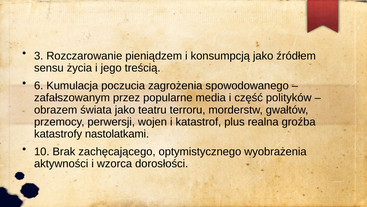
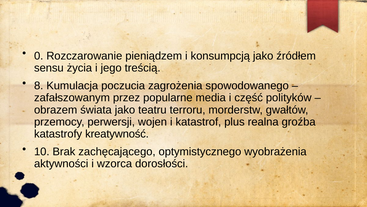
3: 3 -> 0 (39, 56)
6: 6 -> 8 (39, 86)
nastolatkami: nastolatkami -> kreatywność (117, 133)
